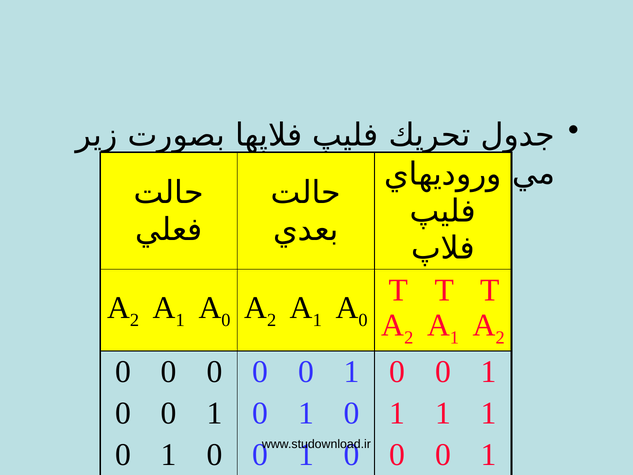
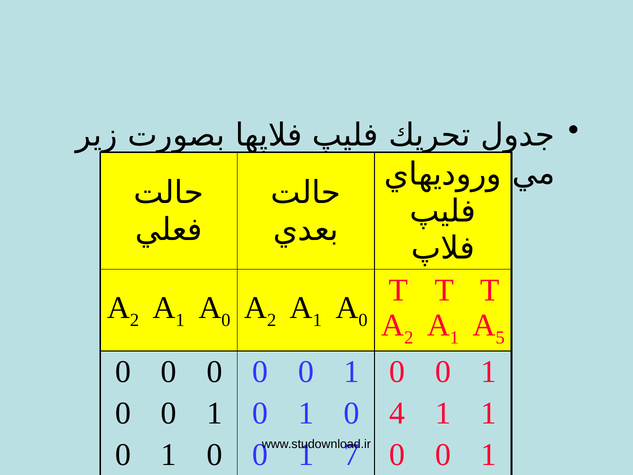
2: 2 -> 5 (500, 337)
1: 1 -> 4 (397, 413)
0: 0 -> 7 (352, 455)
